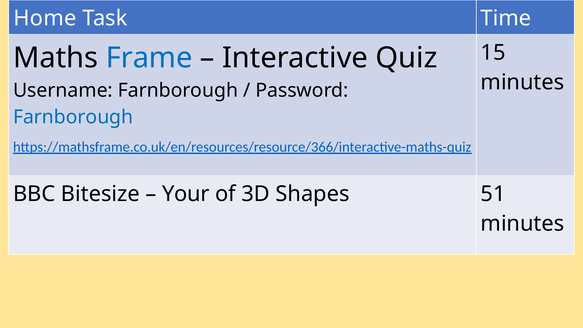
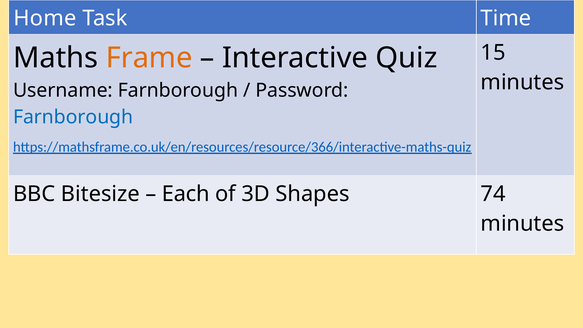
Frame colour: blue -> orange (149, 58)
Your: Your -> Each (186, 194)
51: 51 -> 74 (493, 194)
